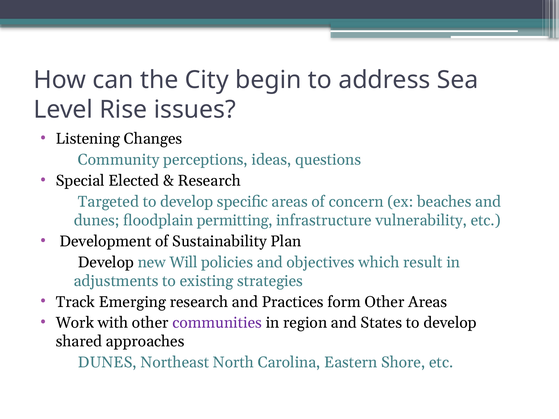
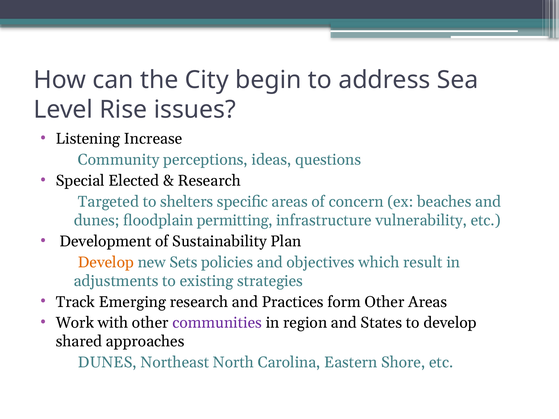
Changes: Changes -> Increase (153, 139)
Targeted to develop: develop -> shelters (187, 202)
Develop colour: black -> orange (106, 262)
Will: Will -> Sets (184, 262)
